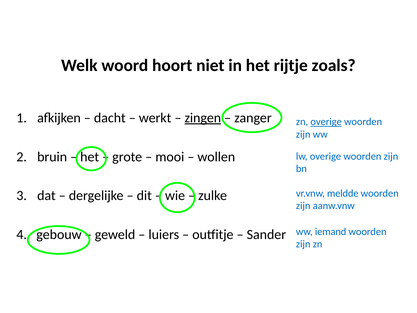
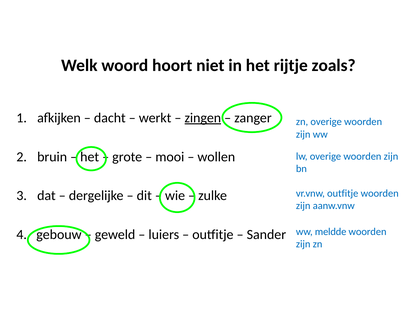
overige underline: present -> none (326, 122)
vr.vnw meldde: meldde -> outfitje (343, 193)
iemand: iemand -> meldde (331, 231)
